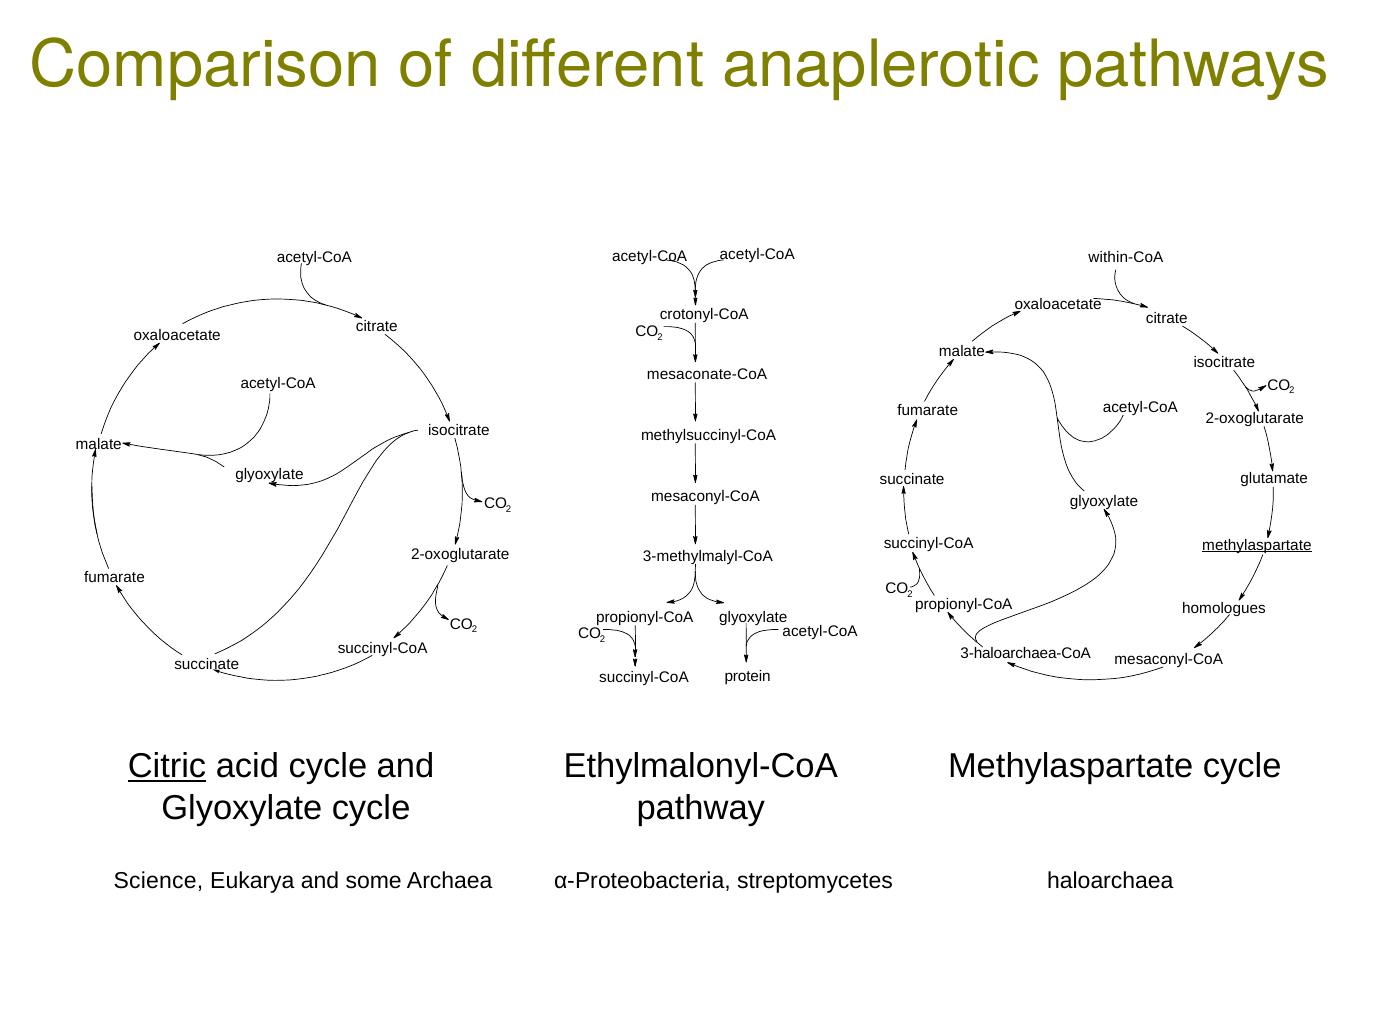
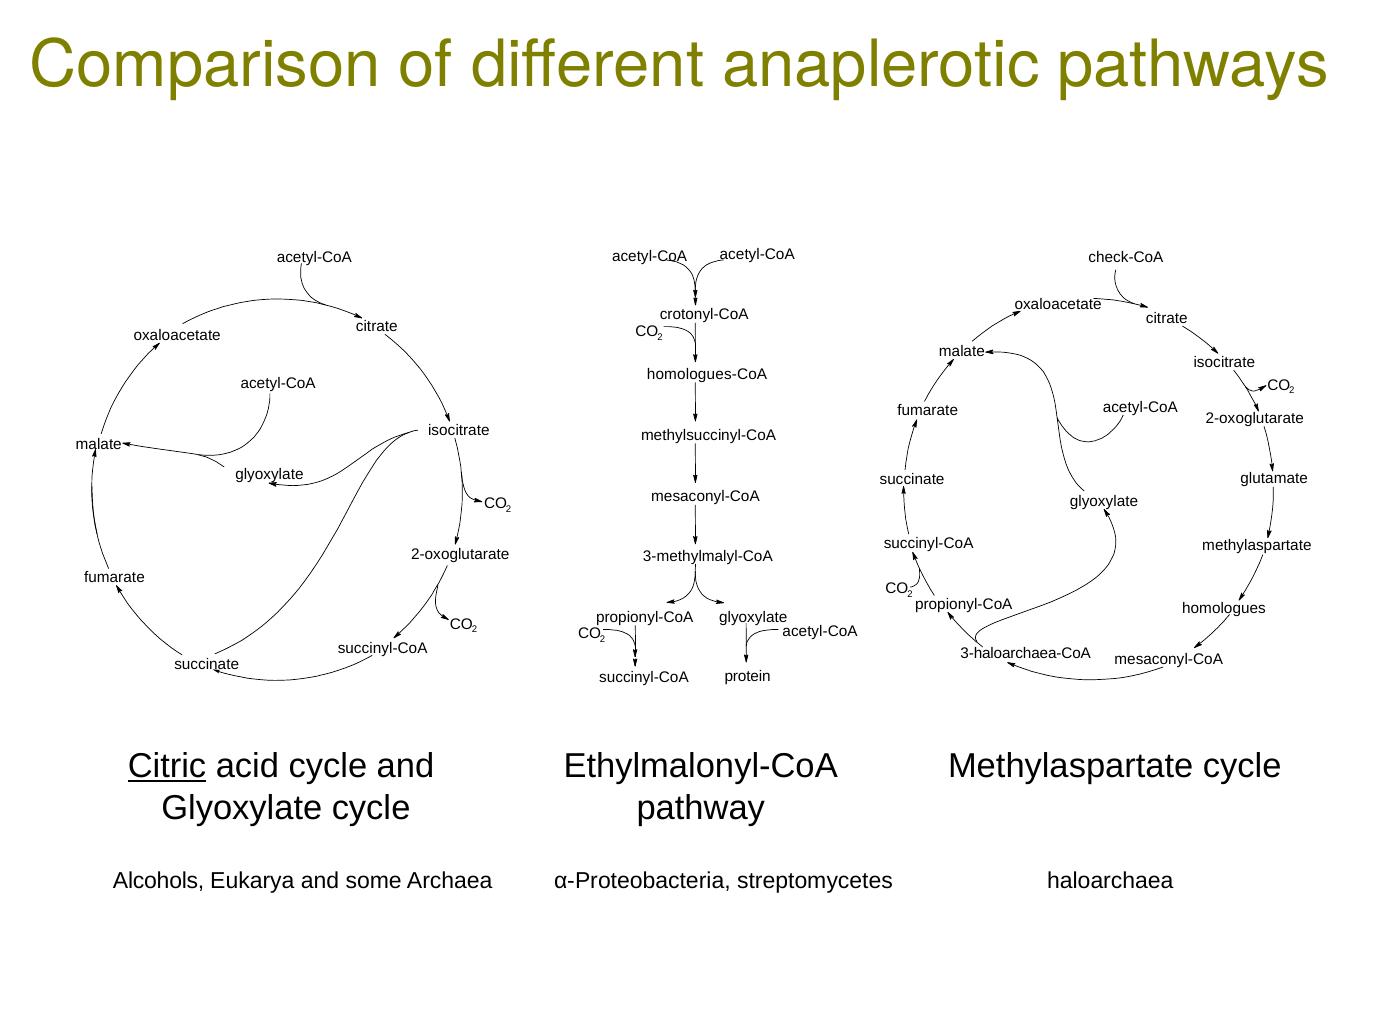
within-CoA: within-CoA -> check-CoA (1126, 257)
mesaconate-CoA: mesaconate-CoA -> homologues-CoA (707, 374)
methylaspartate underline: present -> none (1257, 545)
Science: Science -> Alcohols (159, 880)
